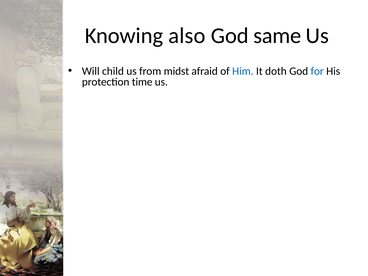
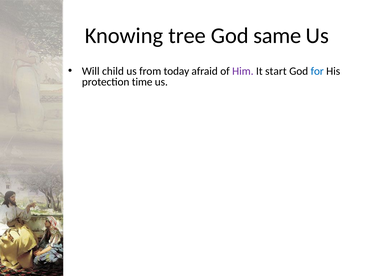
also: also -> tree (187, 36)
midst: midst -> today (176, 71)
Him colour: blue -> purple (243, 71)
doth: doth -> start (276, 71)
